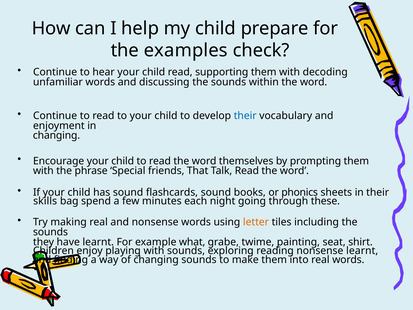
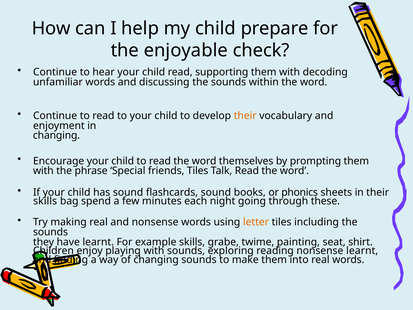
examples: examples -> enjoyable (186, 50)
their colour: blue -> orange (245, 116)
friends That: That -> Tiles (198, 171)
example what: what -> skills (192, 242)
